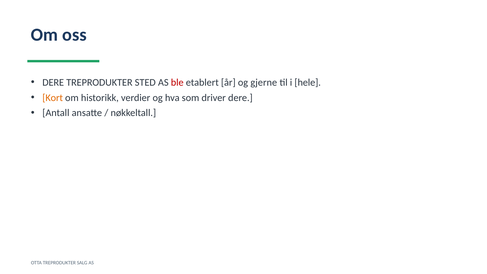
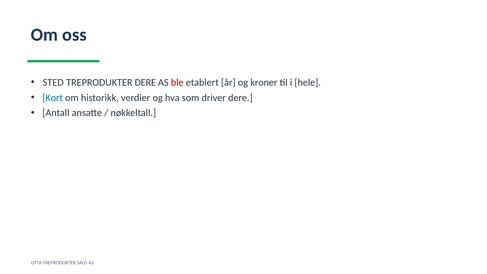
DERE: DERE -> STED (53, 82)
TREPRODUKTER STED: STED -> DERE (145, 82)
gjerne: gjerne -> kroner (264, 82)
Kort colour: orange -> blue (53, 98)
